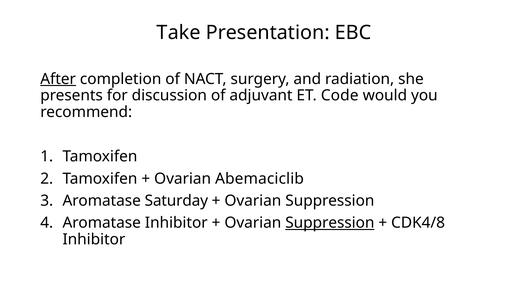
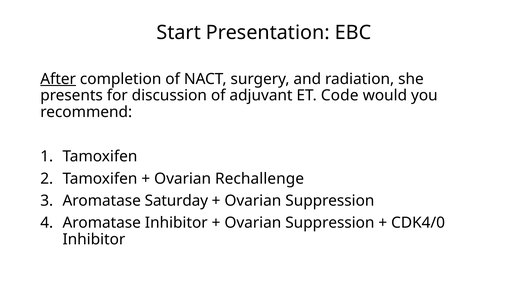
Take: Take -> Start (179, 33)
Abemaciclib: Abemaciclib -> Rechallenge (260, 179)
Suppression underline: present -> none (330, 223)
CDK4/8: CDK4/8 -> CDK4/0 (418, 223)
